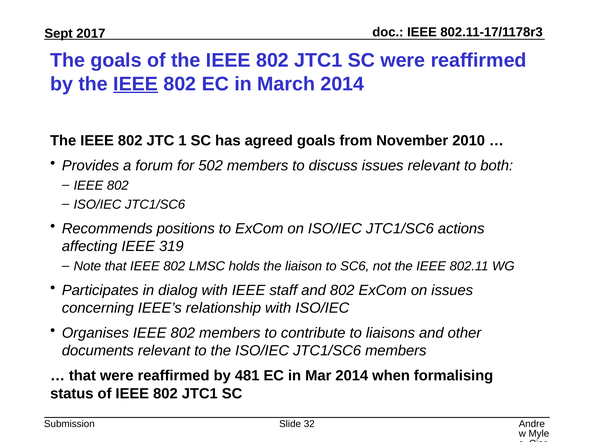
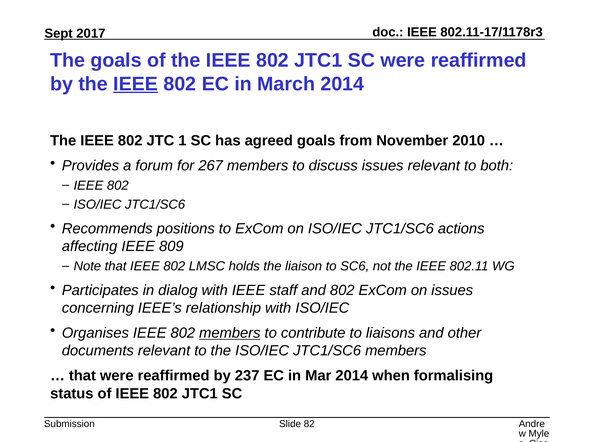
502: 502 -> 267 (211, 165)
319: 319 -> 809 (171, 246)
members underline: none -> present (230, 333)
481: 481 -> 237 (247, 376)
32: 32 -> 82 (309, 424)
